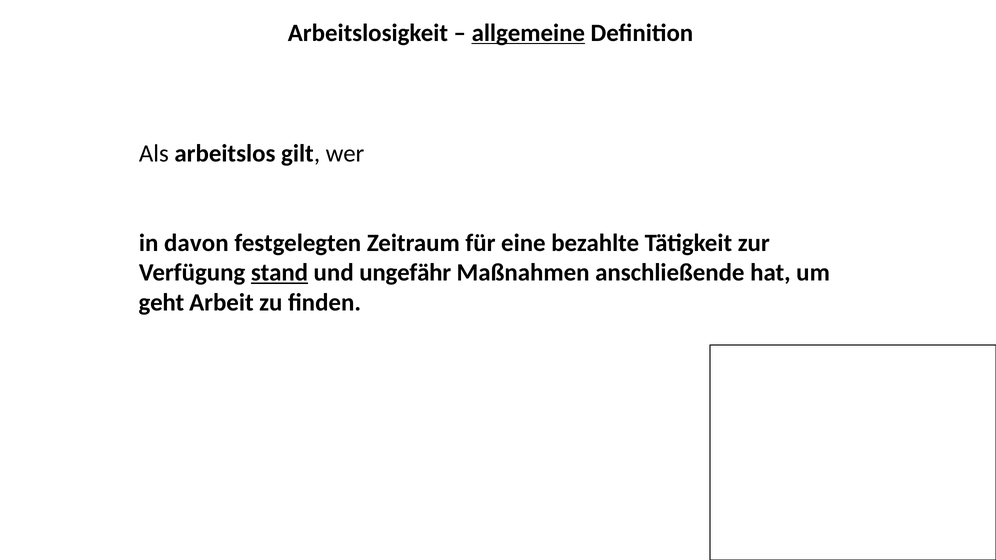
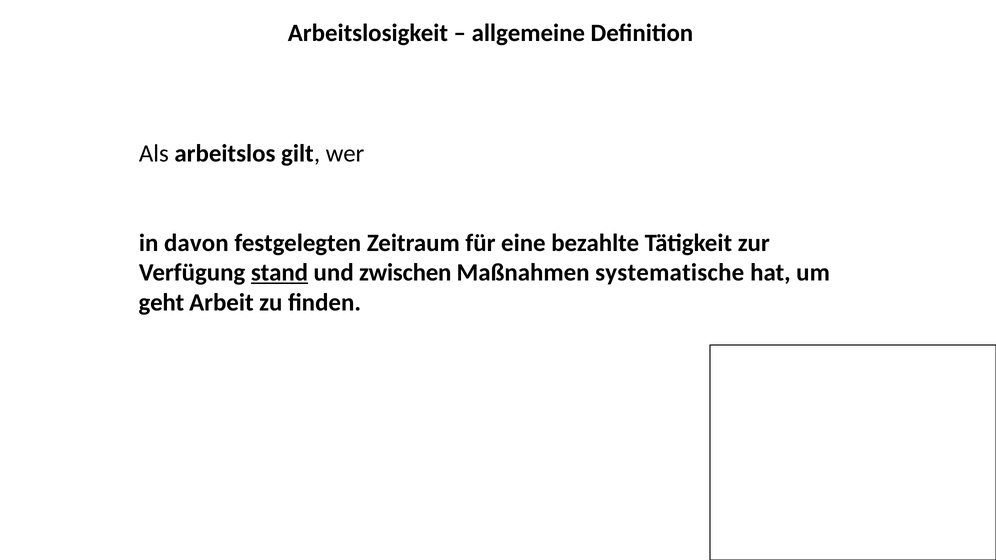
allgemeine underline: present -> none (528, 33)
ungefähr: ungefähr -> zwischen (405, 273)
anschließende: anschließende -> systematische (670, 273)
